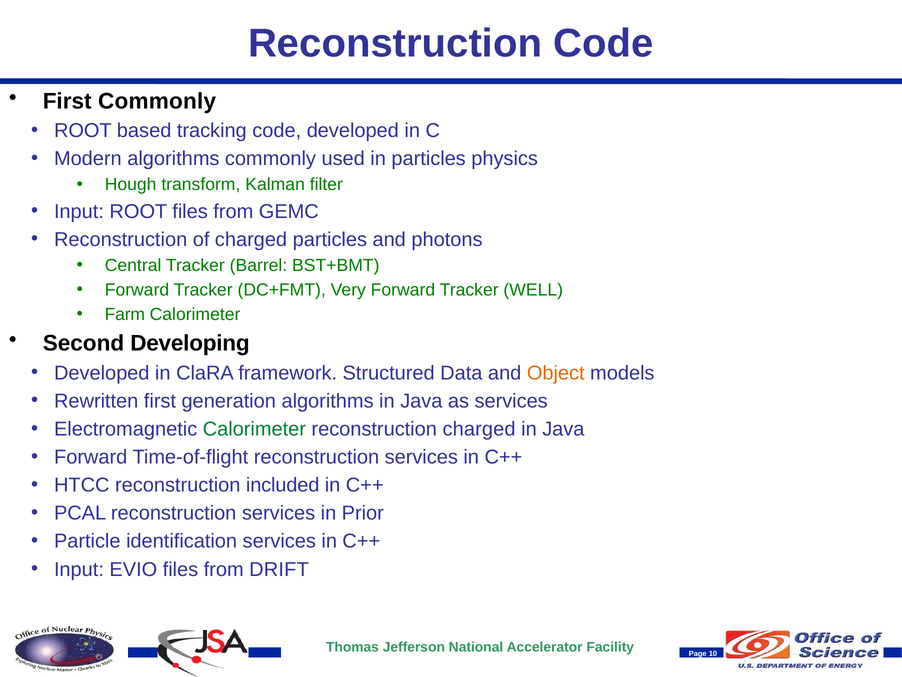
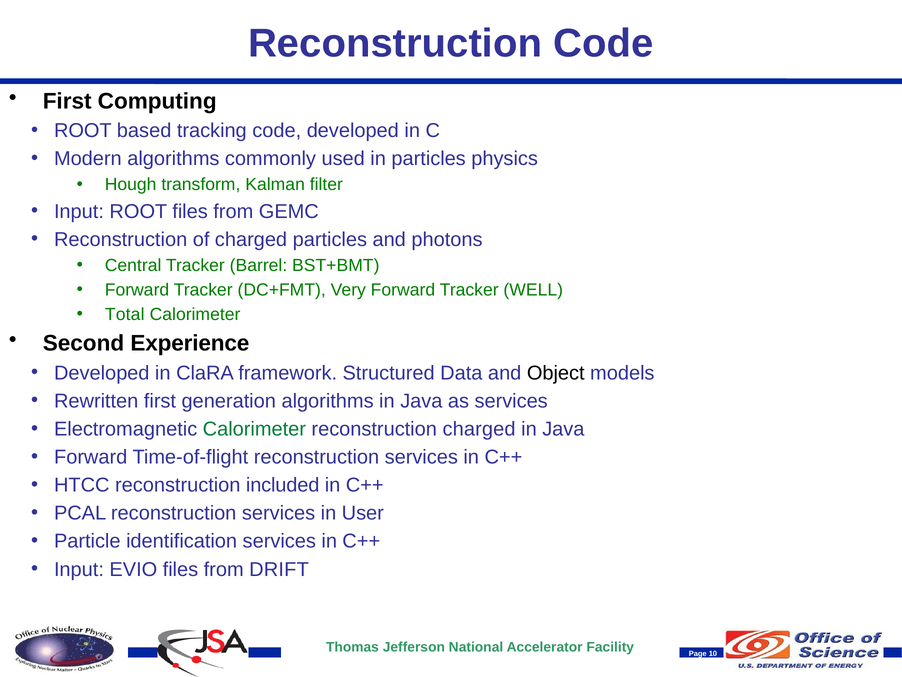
First Commonly: Commonly -> Computing (157, 101)
Farm: Farm -> Total (125, 314)
Developing: Developing -> Experience (190, 343)
Object colour: orange -> black (556, 373)
Prior: Prior -> User (363, 513)
